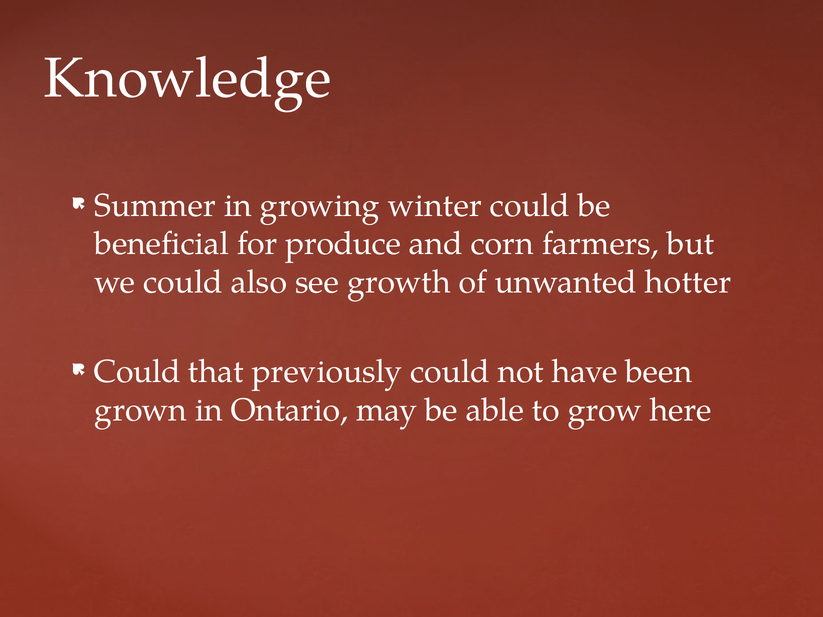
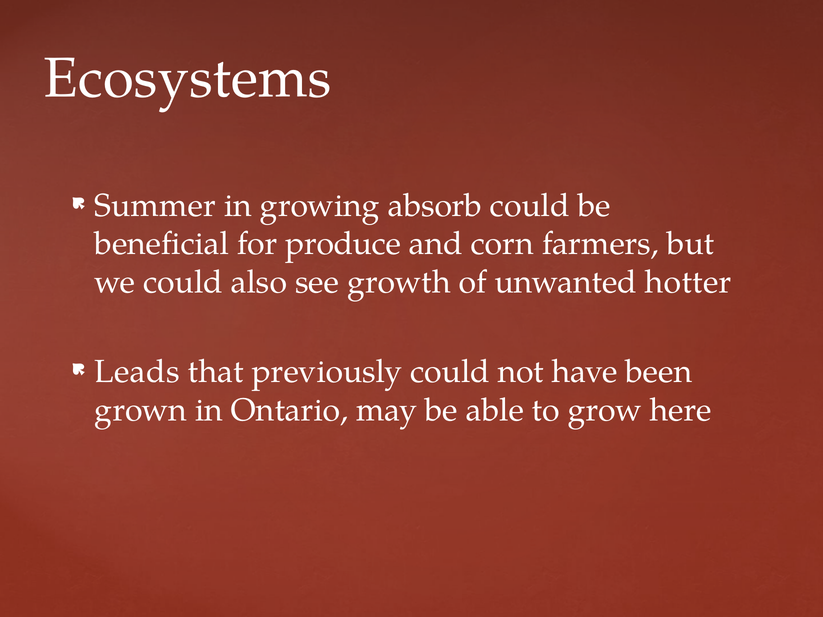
Knowledge: Knowledge -> Ecosystems (188, 78)
winter: winter -> absorb (435, 206)
Could: Could -> Leads (137, 372)
